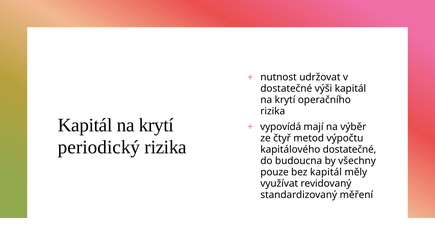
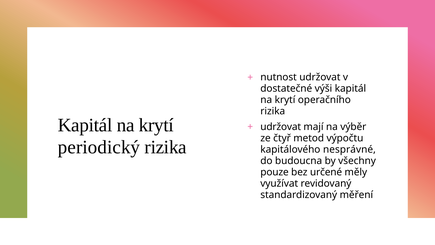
vypovídá: vypovídá -> udržovat (281, 127)
kapitálového dostatečné: dostatečné -> nesprávné (349, 149)
bez kapitál: kapitál -> určené (326, 172)
